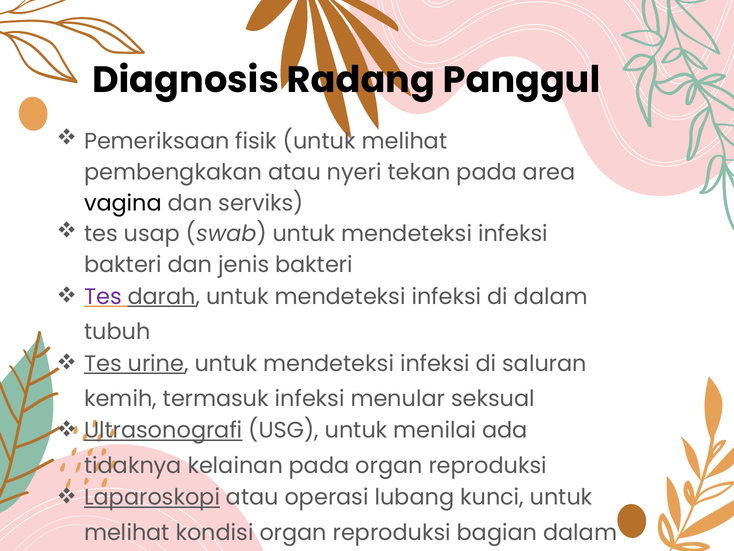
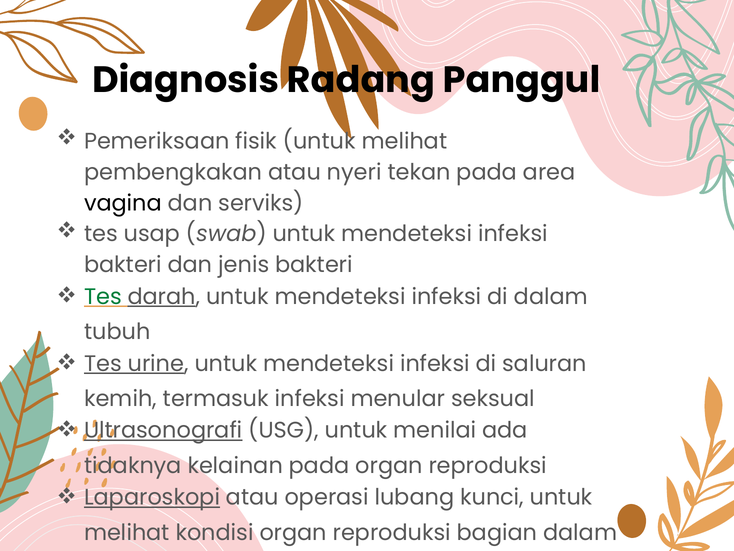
Tes colour: purple -> green (103, 296)
